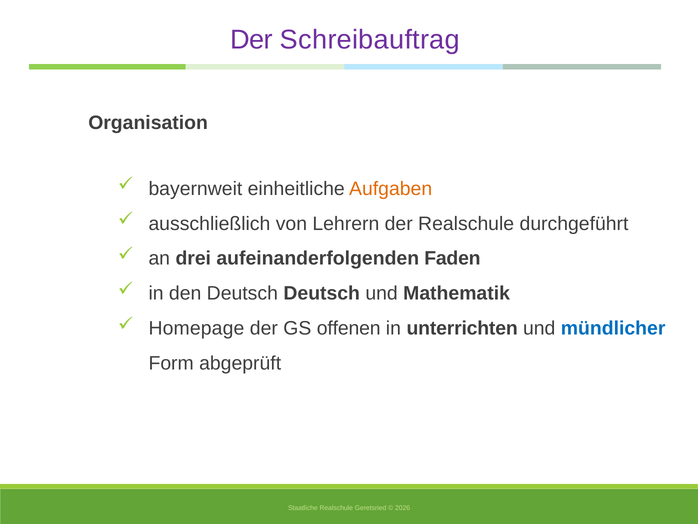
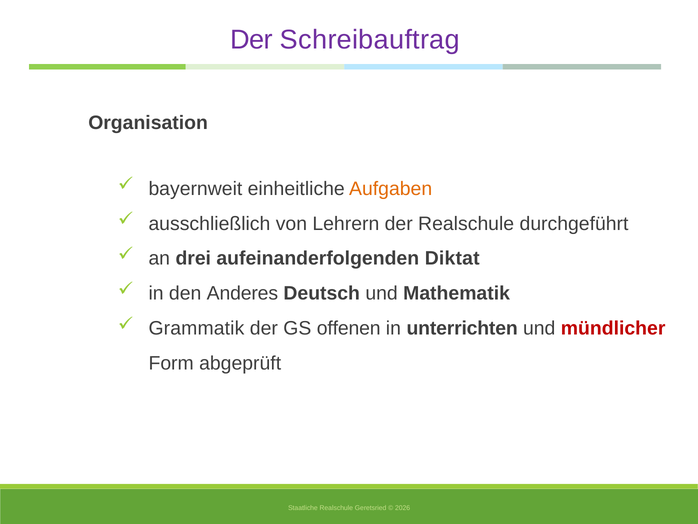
Faden: Faden -> Diktat (452, 258)
den Deutsch: Deutsch -> Anderes (242, 293)
Homepage: Homepage -> Grammatik (196, 328)
mündlicher colour: blue -> red (613, 328)
